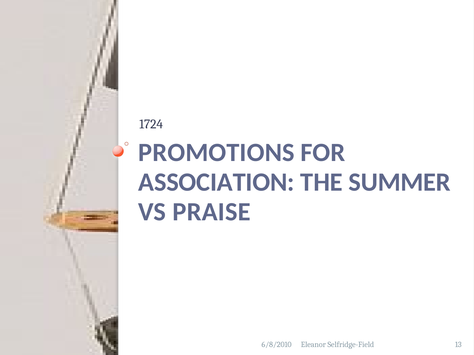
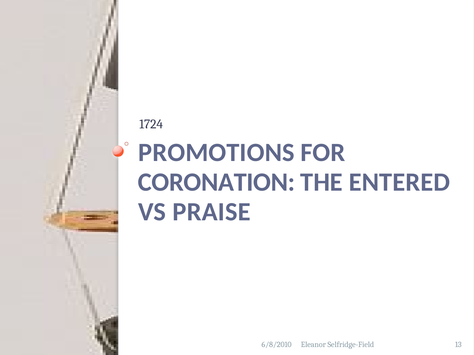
ASSOCIATION: ASSOCIATION -> CORONATION (216, 182)
SUMMER: SUMMER -> ENTERED (399, 182)
